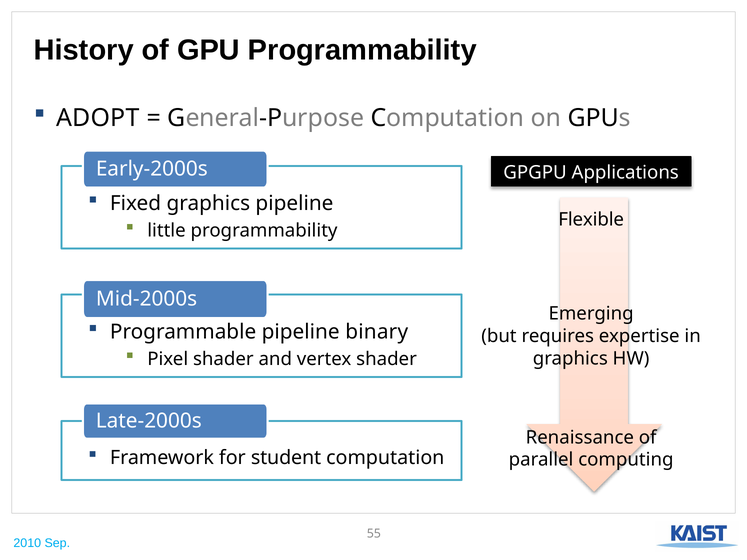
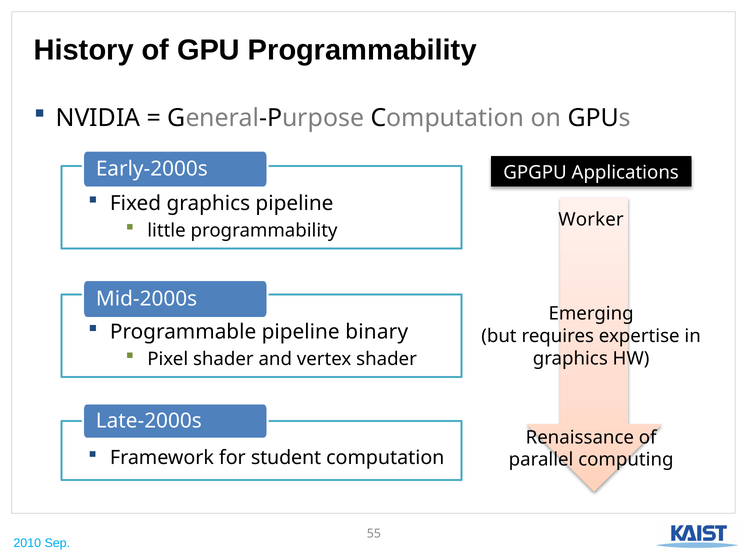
ADOPT: ADOPT -> NVIDIA (98, 118)
Flexible: Flexible -> Worker (591, 220)
